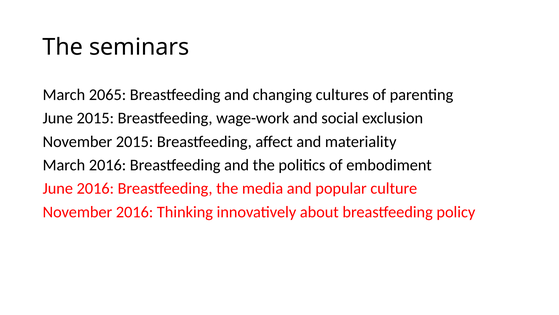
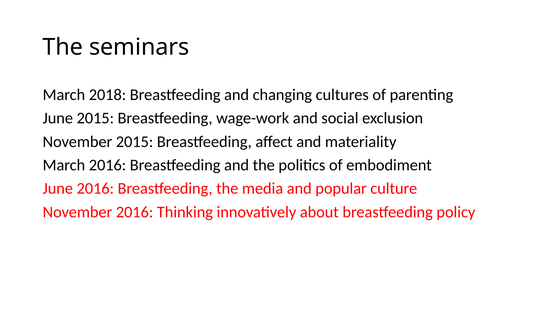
2065: 2065 -> 2018 (108, 95)
